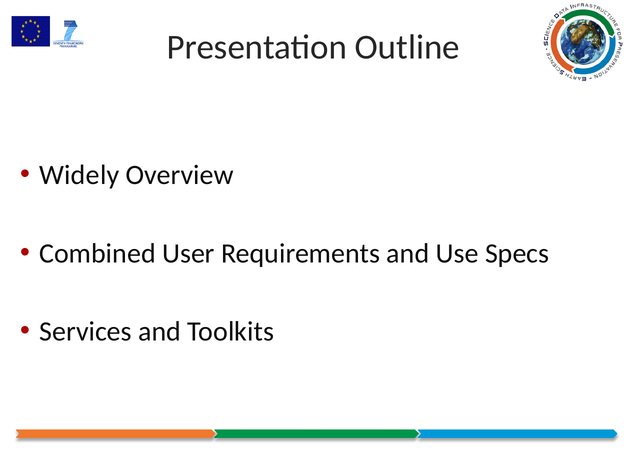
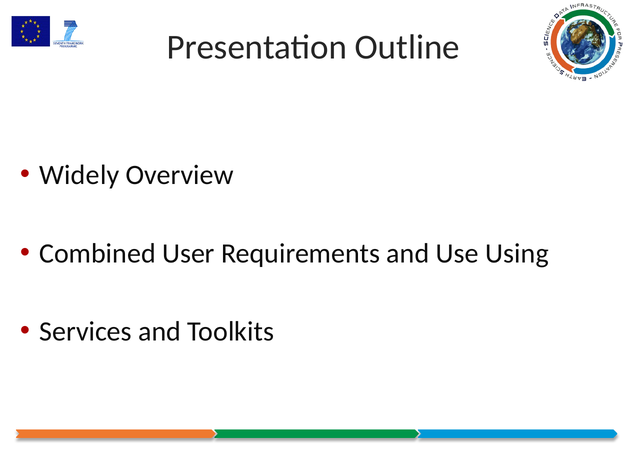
Specs: Specs -> Using (517, 254)
